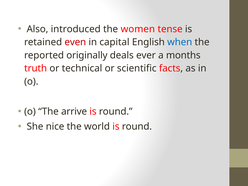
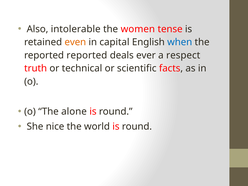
introduced: introduced -> intolerable (76, 29)
even colour: red -> orange (75, 42)
reported originally: originally -> reported (87, 55)
months: months -> respect (183, 55)
arrive: arrive -> alone (74, 112)
